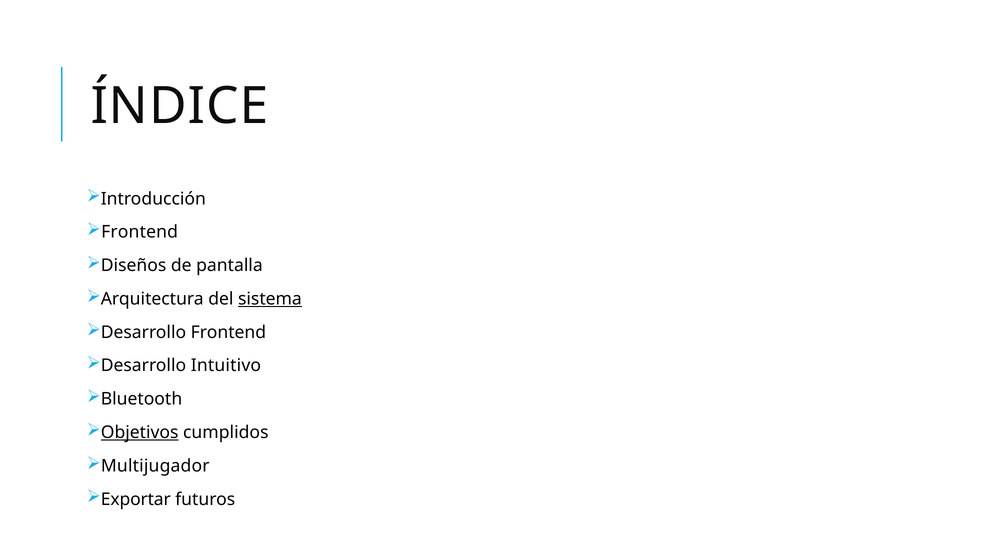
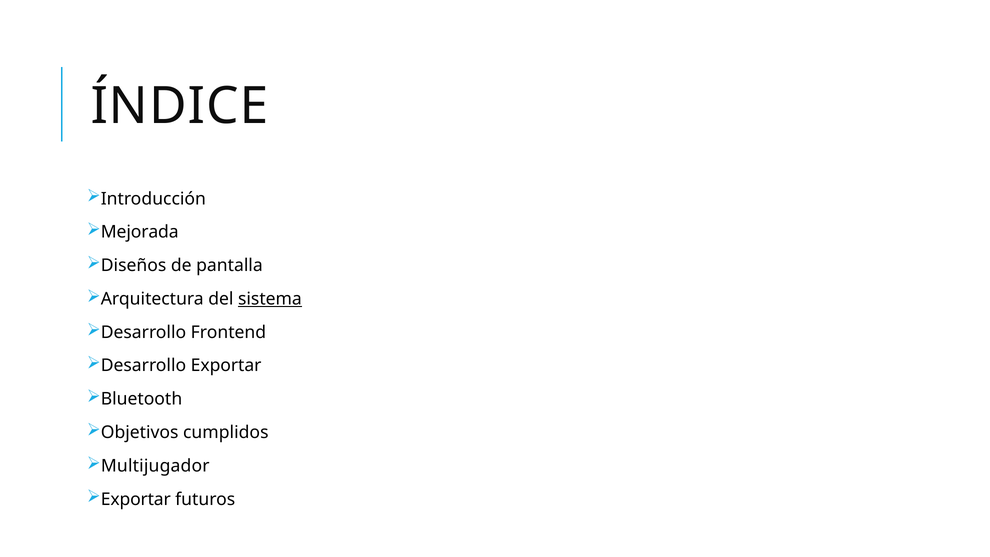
Frontend: Frontend -> Mejorada (140, 232)
Desarrollo Intuitivo: Intuitivo -> Exportar (226, 366)
Objetivos underline: present -> none (140, 432)
